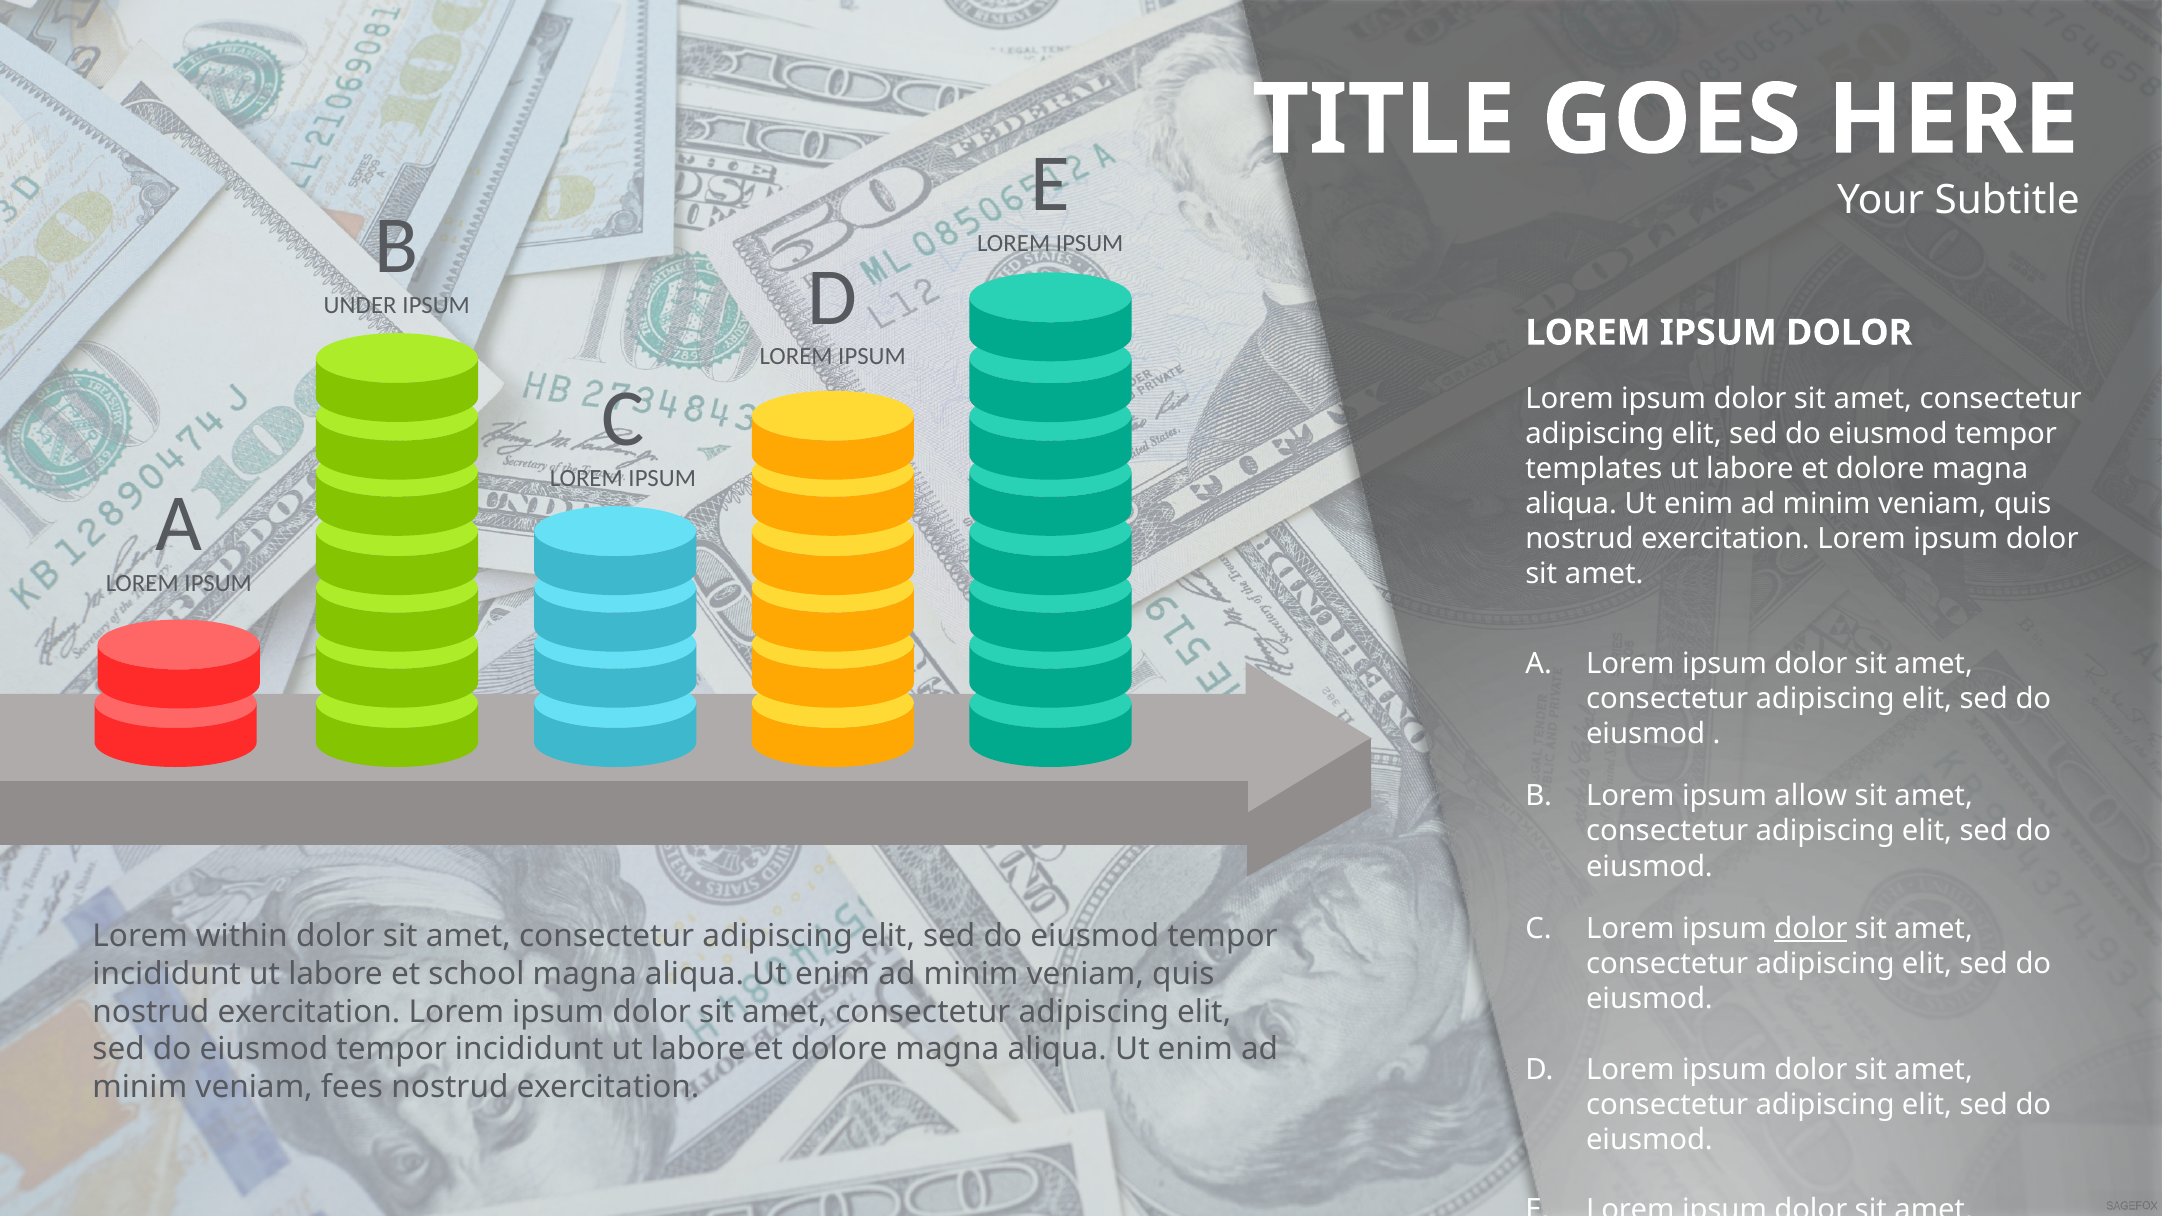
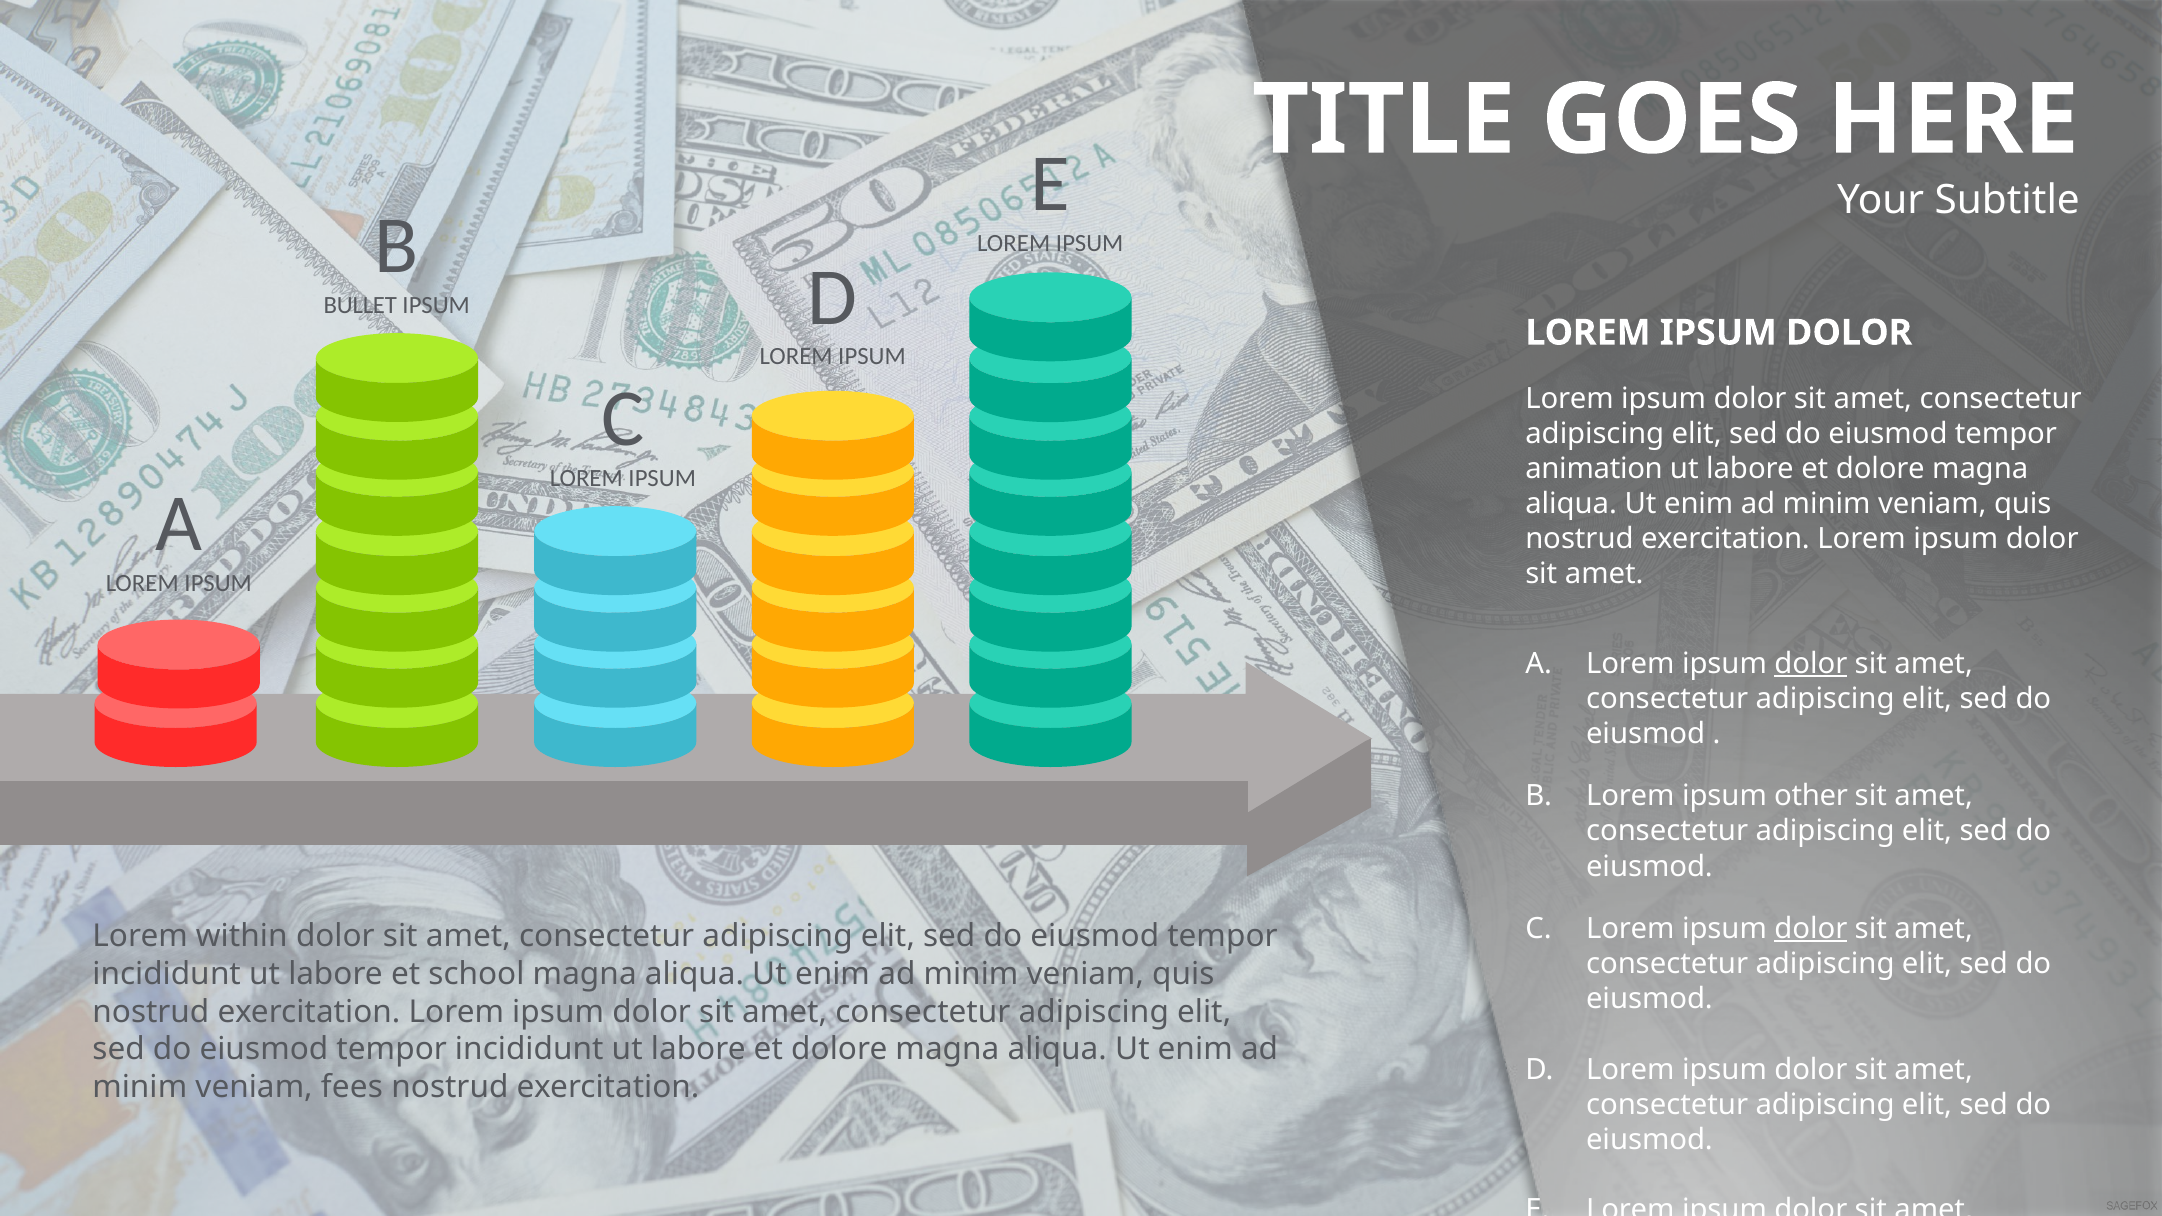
UNDER: UNDER -> BULLET (360, 305)
templates: templates -> animation (1594, 469)
dolor underline: none -> present (1811, 664)
allow: allow -> other (1811, 796)
